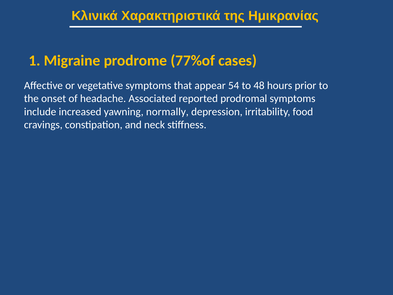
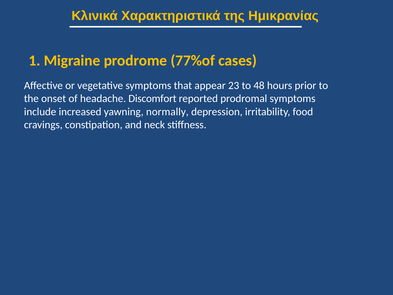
54: 54 -> 23 (234, 85)
Associated: Associated -> Discomfort (152, 99)
